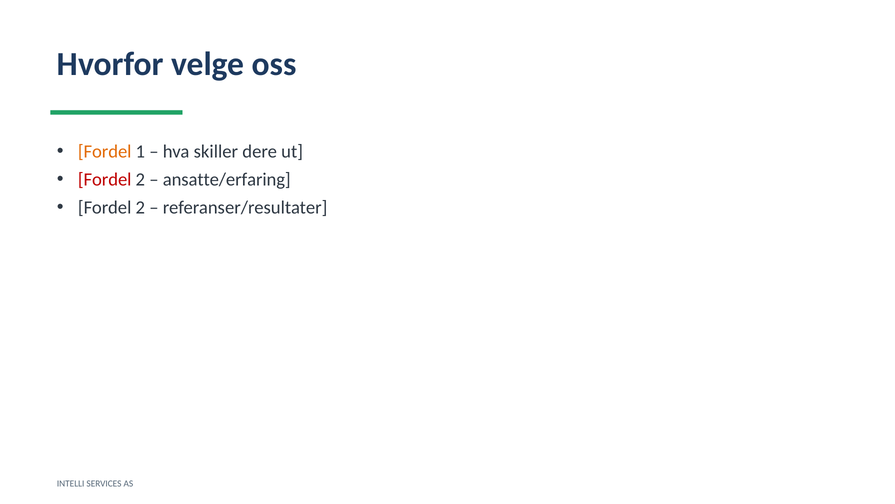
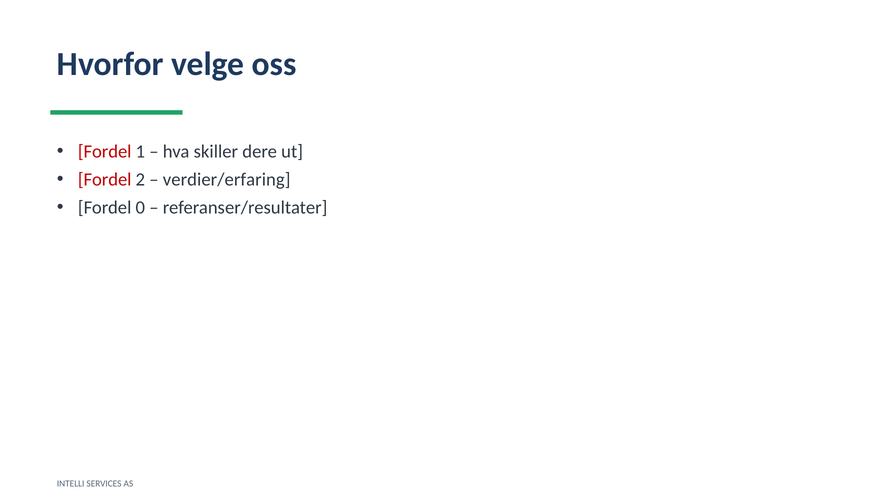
Fordel colour: orange -> red (105, 152)
ansatte/erfaring: ansatte/erfaring -> verdier/erfaring (227, 180)
2: 2 -> 0 (140, 208)
